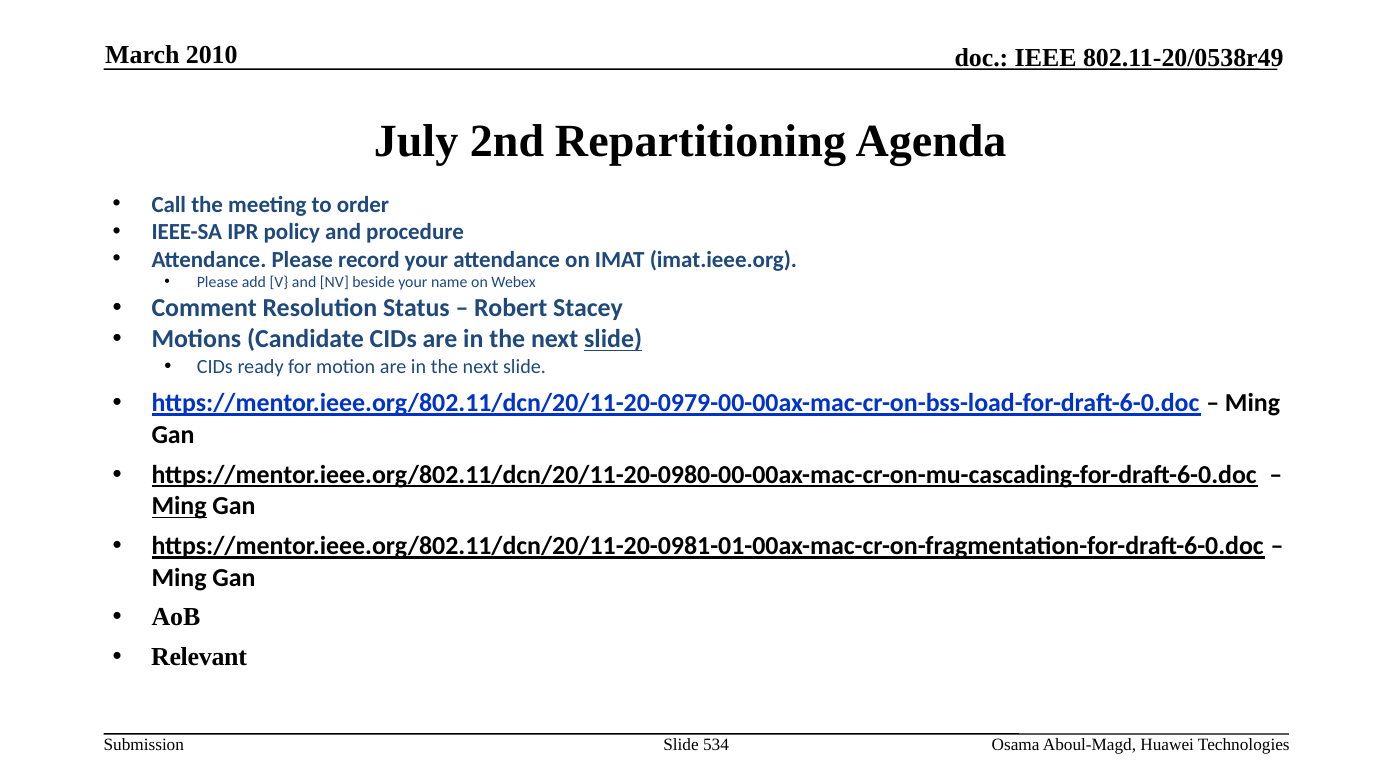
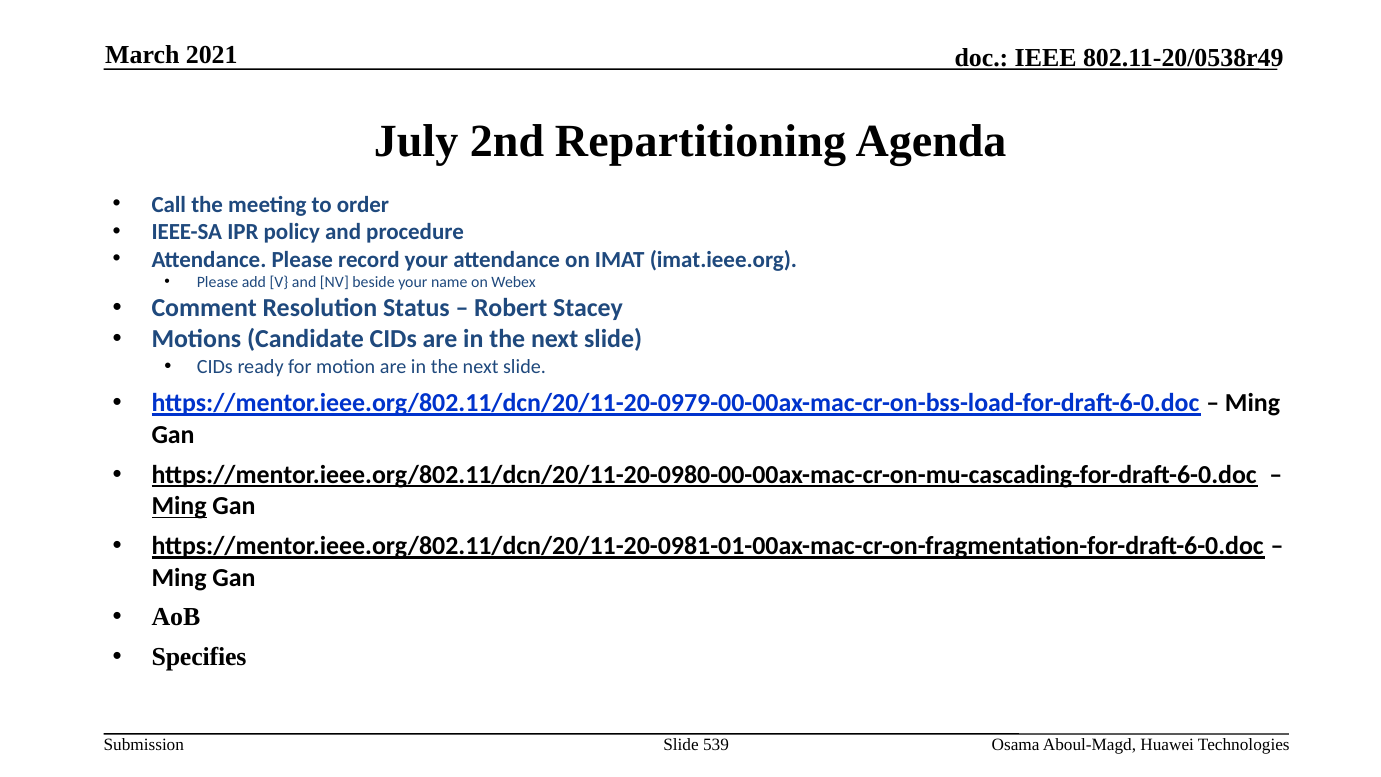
2010: 2010 -> 2021 (212, 55)
slide underline: present -> none (613, 339)
Relevant: Relevant -> Specifies (199, 657)
534: 534 -> 539 (716, 745)
